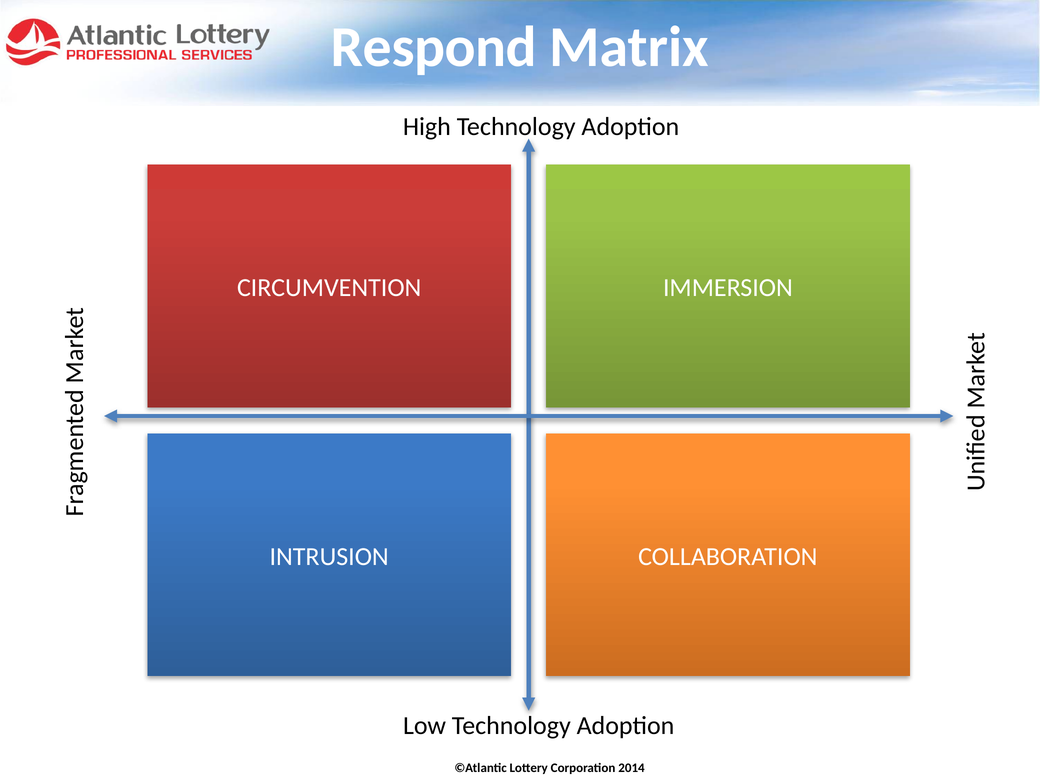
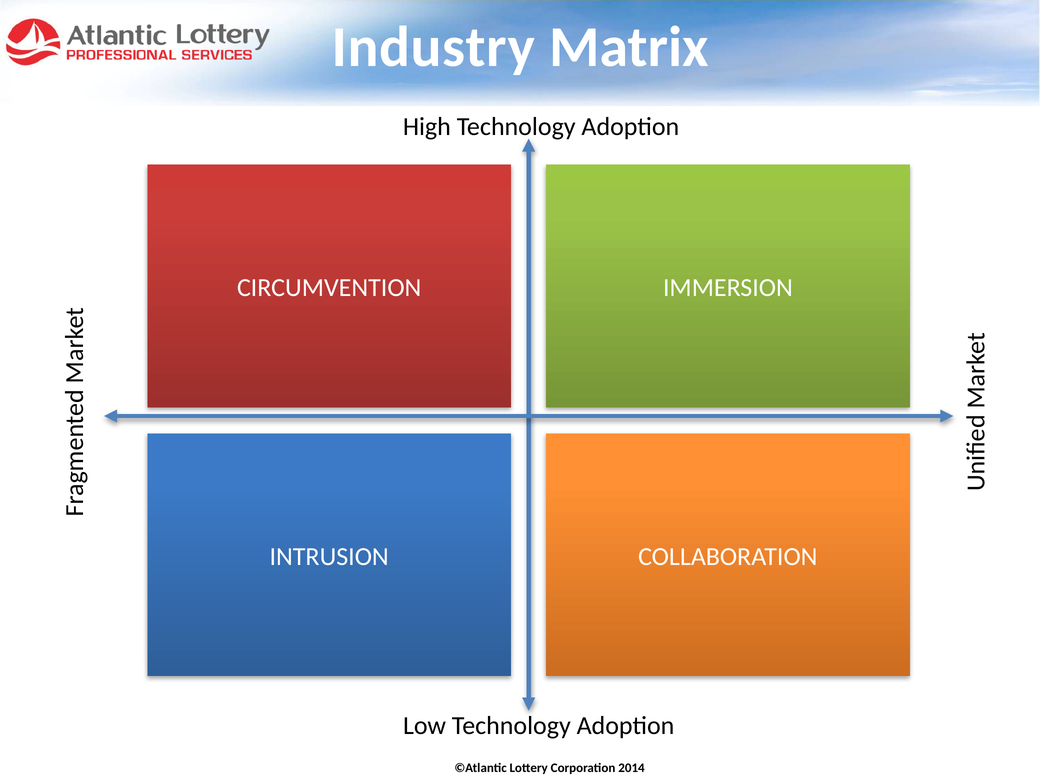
Respond: Respond -> Industry (433, 47)
